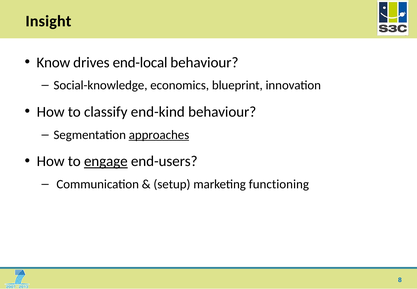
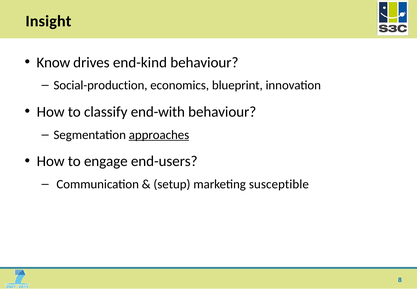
end-local: end-local -> end-kind (140, 62)
Social-knowledge: Social-knowledge -> Social-production (101, 85)
end-kind: end-kind -> end-with (158, 112)
engage underline: present -> none (106, 161)
functioning: functioning -> susceptible (279, 184)
